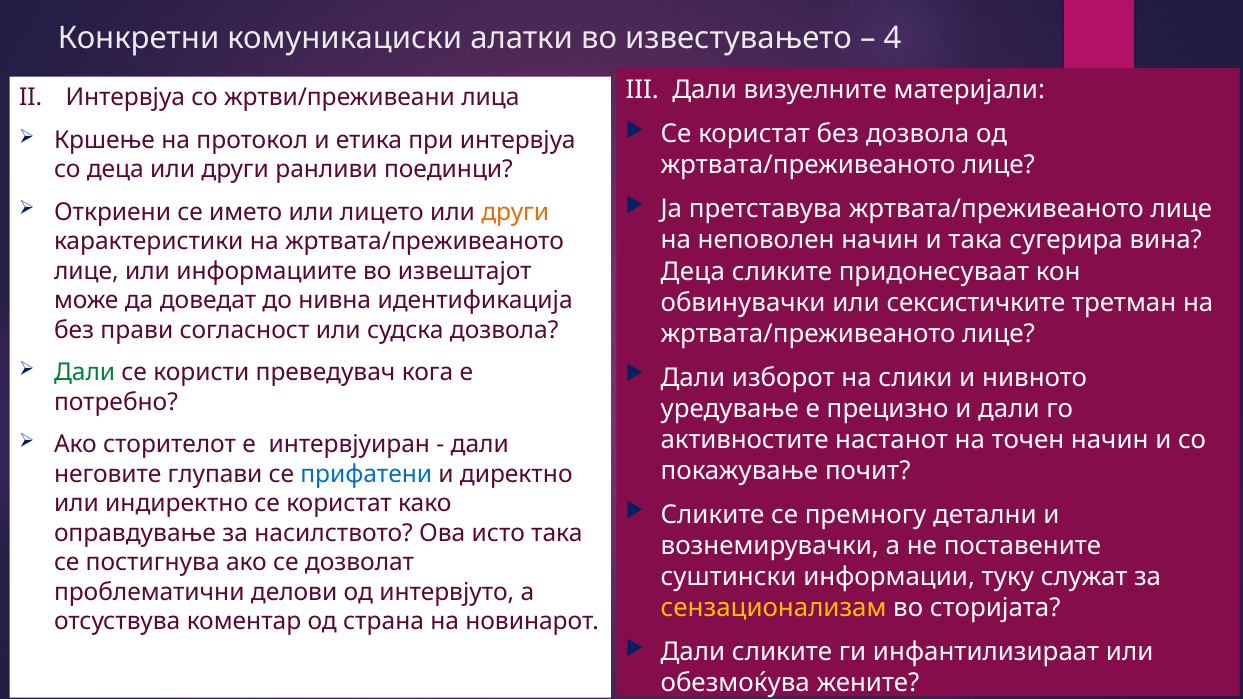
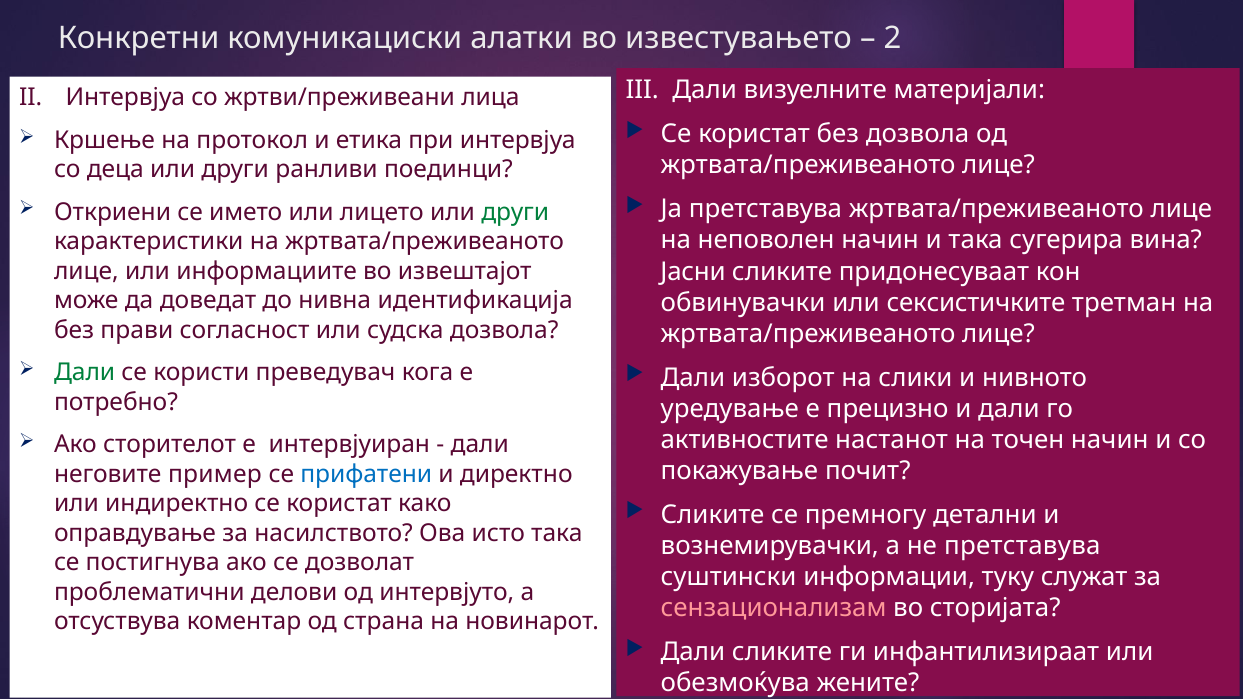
4: 4 -> 2 (893, 38)
други colour: orange -> green (515, 212)
Деца: Деца -> Јасни (693, 272)
глупави: глупави -> пример (215, 474)
не поставените: поставените -> претставува (1022, 546)
сензационализам colour: yellow -> pink (774, 608)
